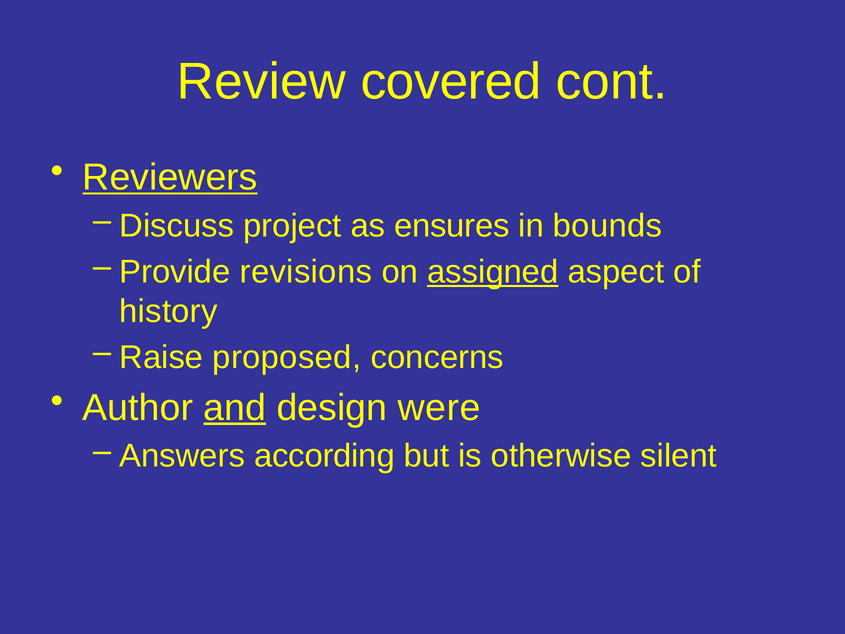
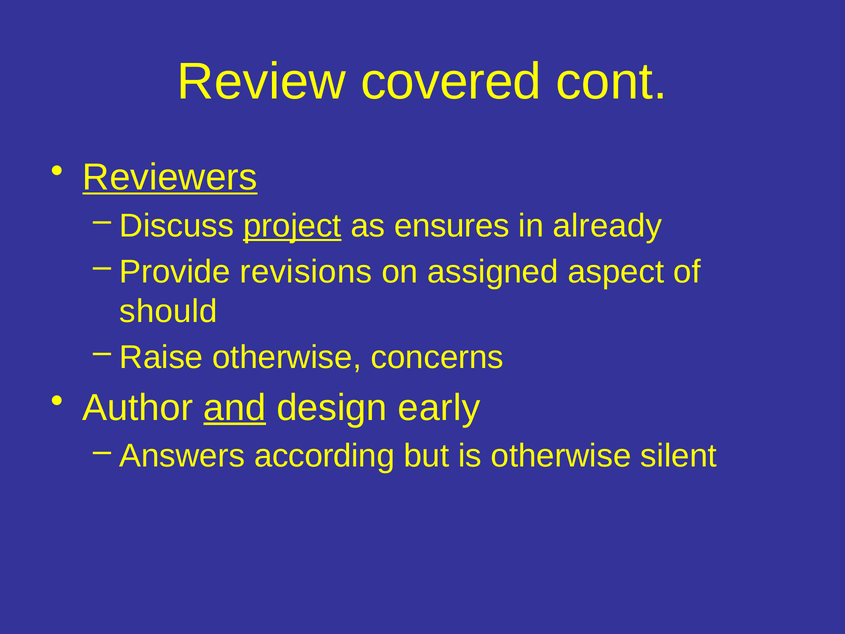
project underline: none -> present (292, 226)
bounds: bounds -> already (608, 226)
assigned underline: present -> none (493, 272)
history: history -> should (168, 311)
Raise proposed: proposed -> otherwise (287, 357)
were: were -> early (439, 407)
